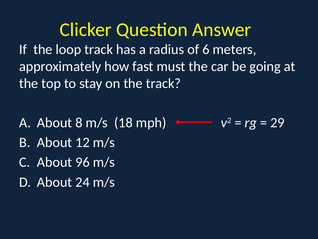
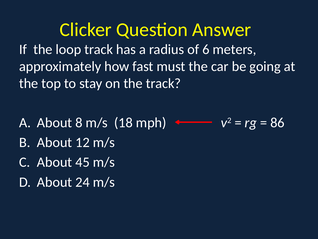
29: 29 -> 86 (277, 122)
96: 96 -> 45 (83, 162)
